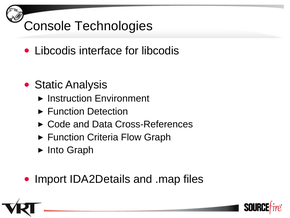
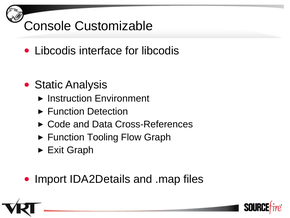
Technologies: Technologies -> Customizable (114, 26)
Criteria: Criteria -> Tooling (103, 137)
Into: Into -> Exit (56, 150)
